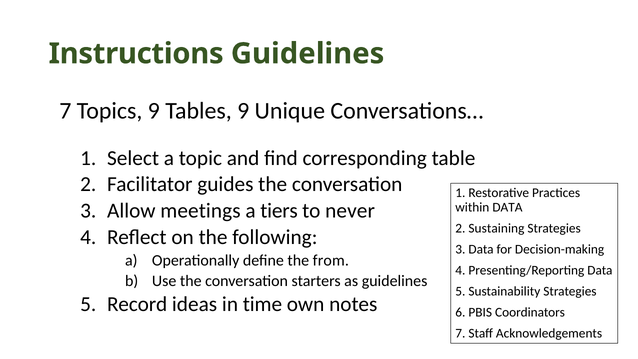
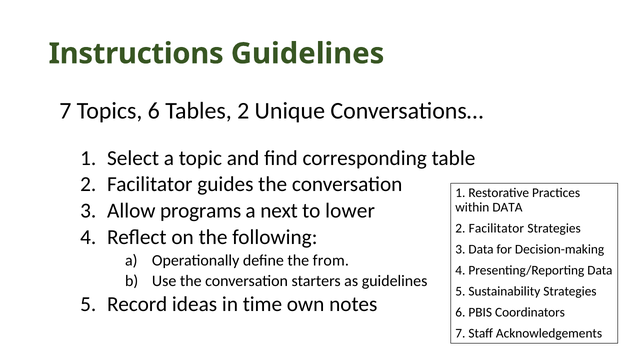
Topics 9: 9 -> 6 (154, 111)
Tables 9: 9 -> 2 (243, 111)
meetings: meetings -> programs (201, 211)
tiers: tiers -> next (279, 211)
never: never -> lower (350, 211)
Sustaining: Sustaining -> Facilitator (496, 228)
